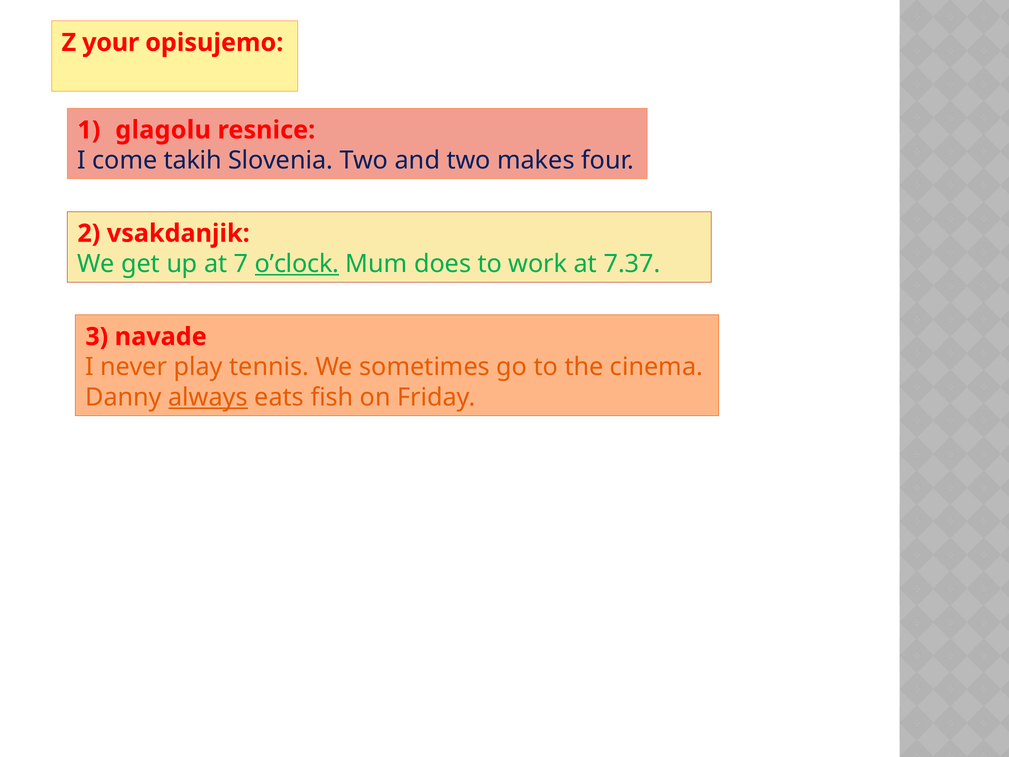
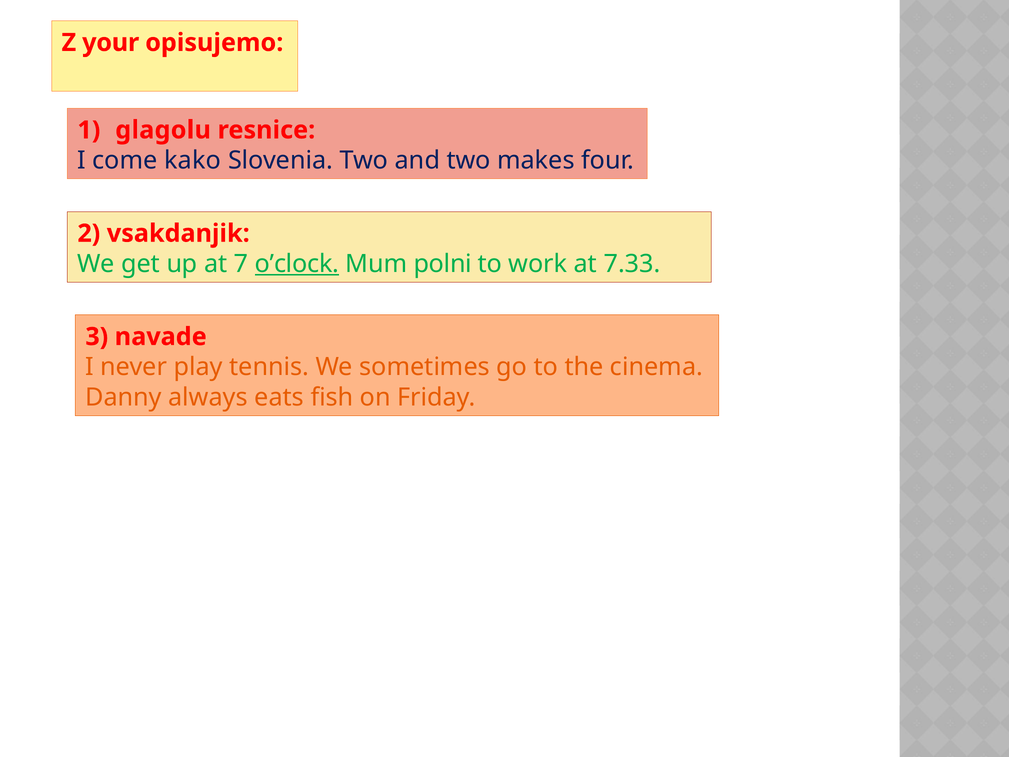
takih: takih -> kako (193, 160)
does: does -> polni (443, 264)
7.37: 7.37 -> 7.33 (632, 264)
always underline: present -> none (208, 397)
